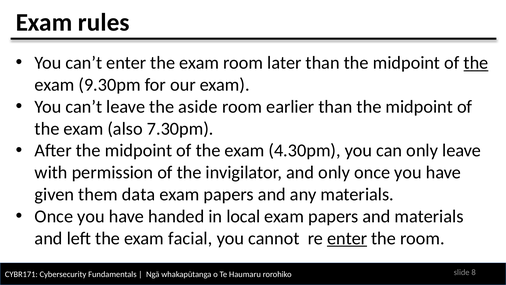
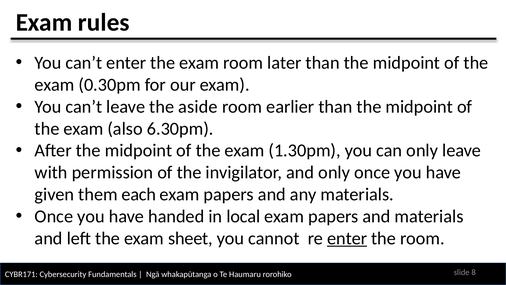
the underline: present -> none (476, 63)
9.30pm: 9.30pm -> 0.30pm (110, 85)
7.30pm: 7.30pm -> 6.30pm (180, 129)
4.30pm: 4.30pm -> 1.30pm (305, 150)
data: data -> each (139, 194)
facial: facial -> sheet (190, 238)
